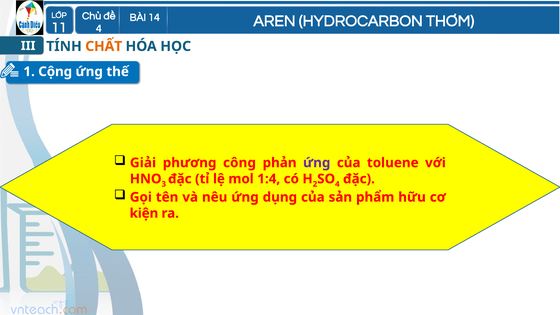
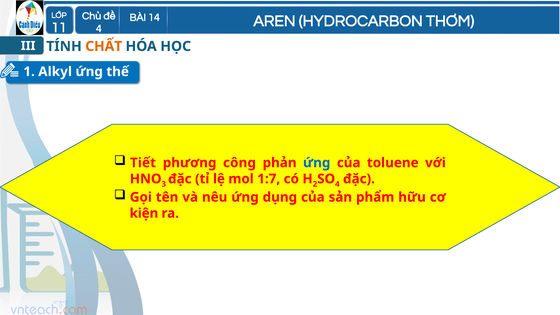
Cộng: Cộng -> Alkyl (55, 72)
Giải: Giải -> Tiết (143, 163)
ứng colour: purple -> blue (317, 163)
1:4: 1:4 -> 1:7 (269, 179)
